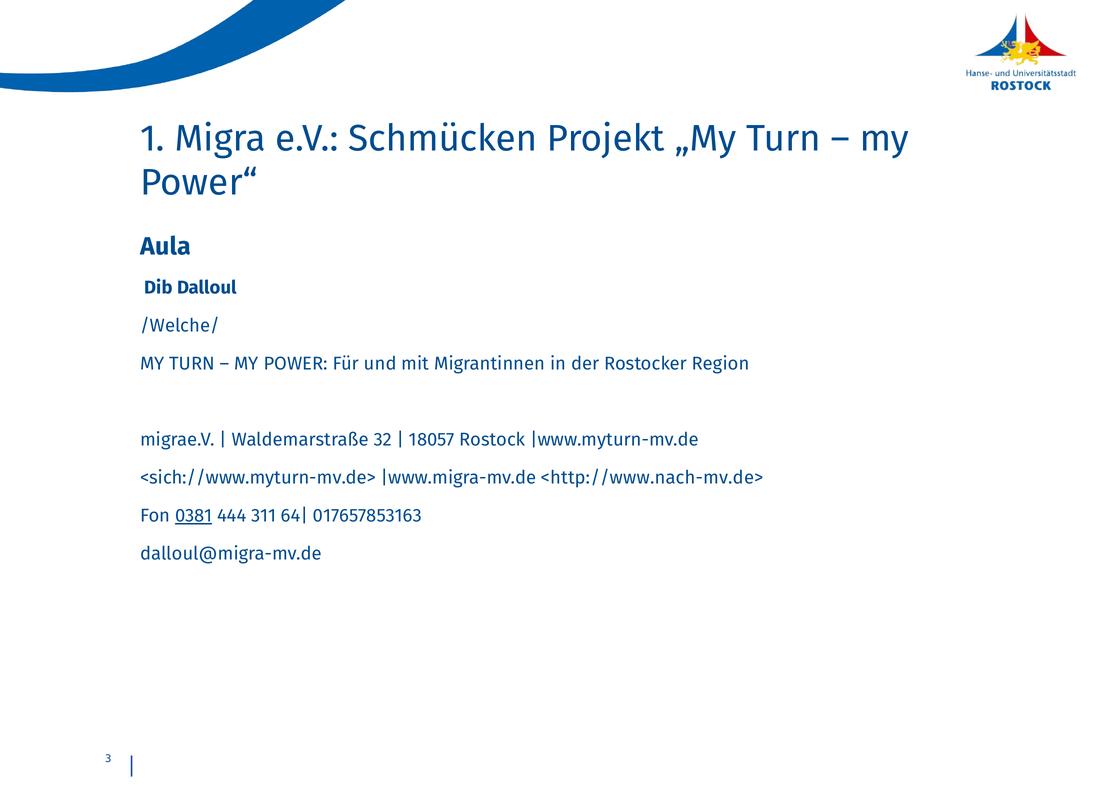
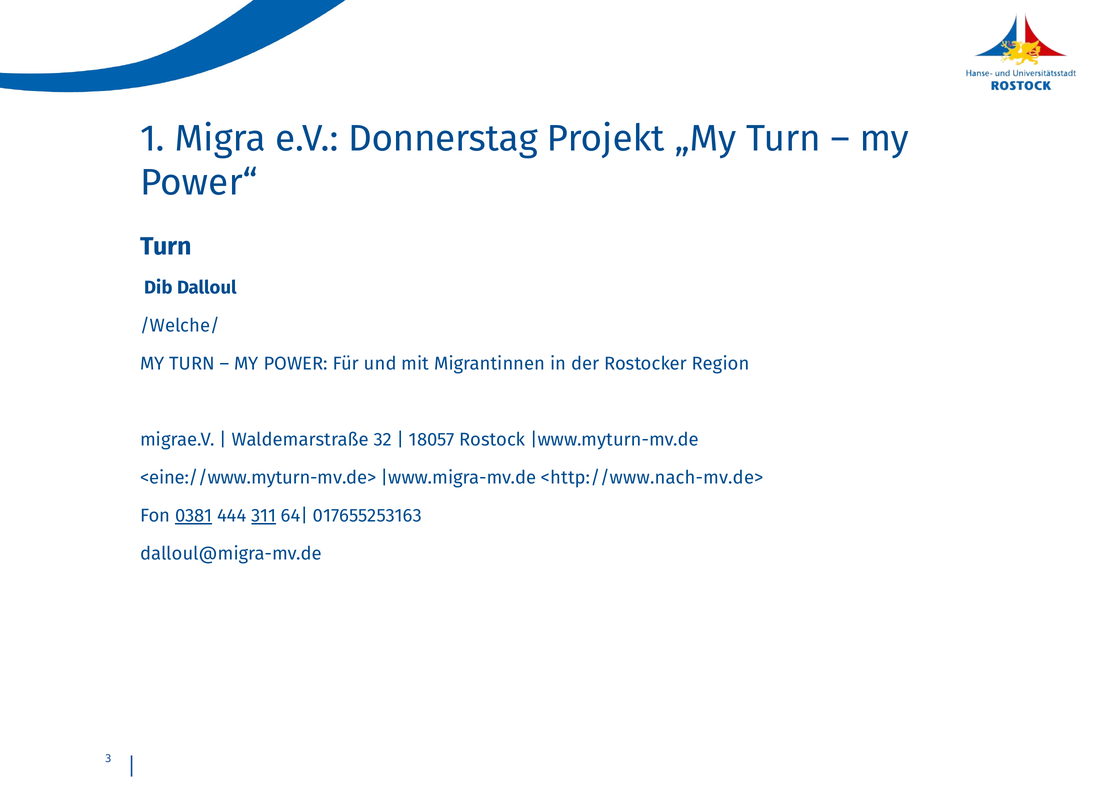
Schmücken: Schmücken -> Donnerstag (443, 138)
Aula: Aula -> Turn (166, 246)
<sich://www.myturn-mv.de>: <sich://www.myturn-mv.de> -> <eine://www.myturn-mv.de> (258, 478)
311 underline: none -> present (264, 516)
017657853163: 017657853163 -> 017655253163 (367, 516)
